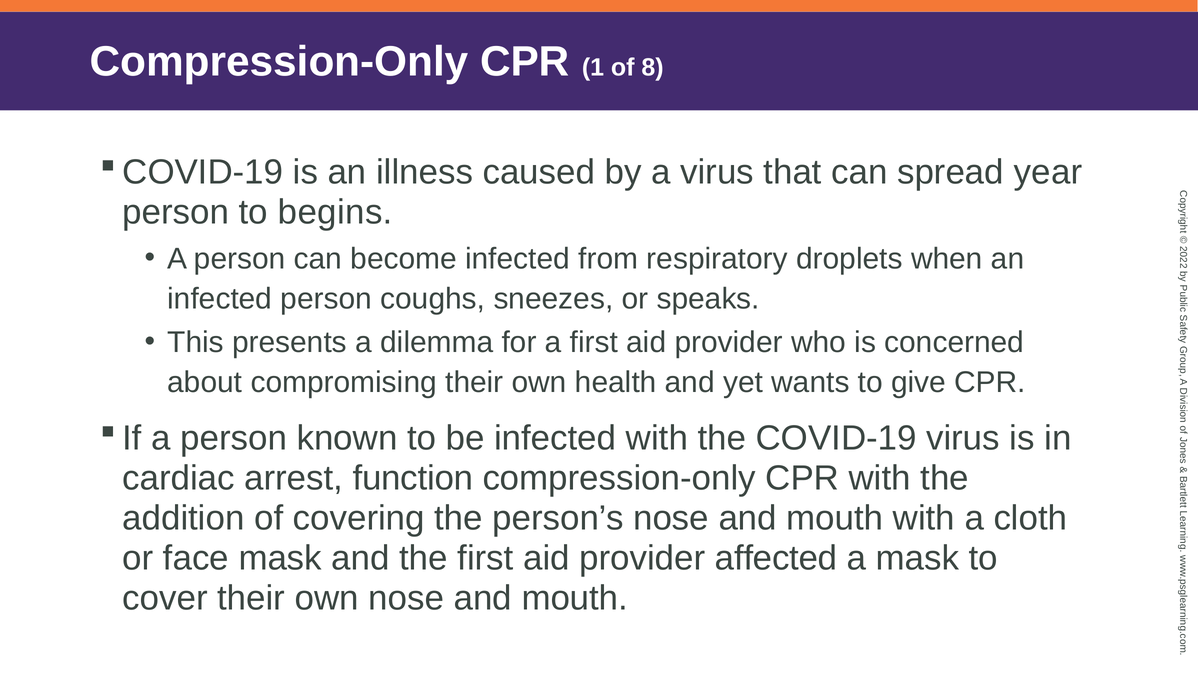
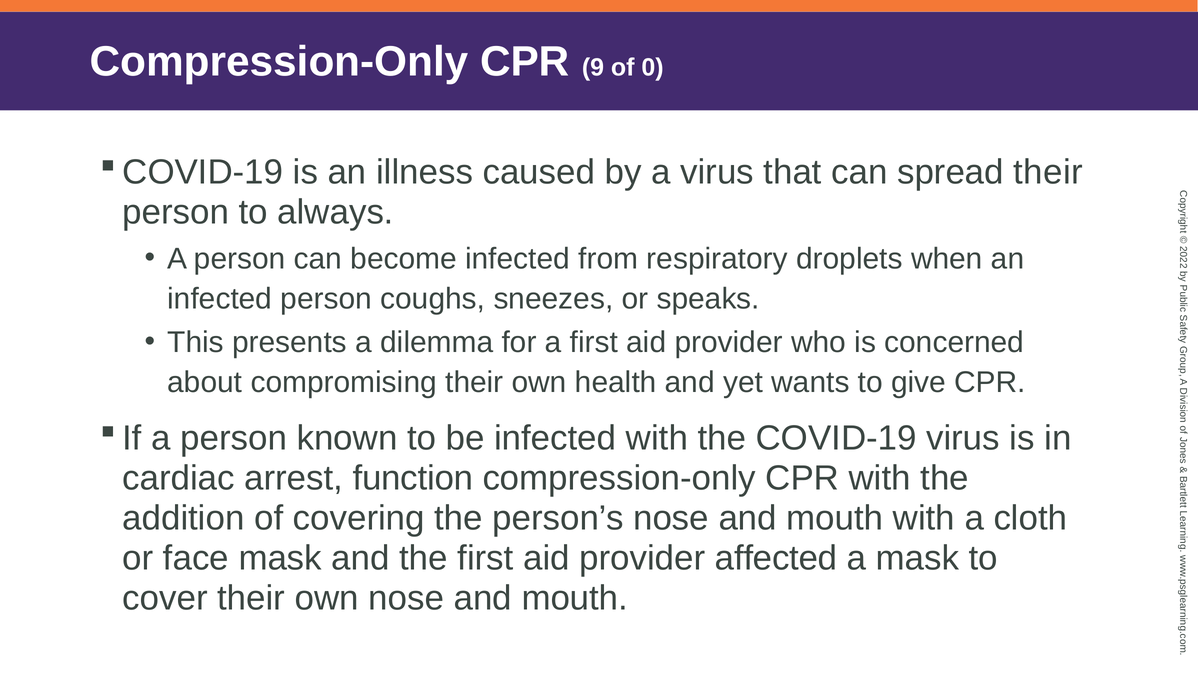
1: 1 -> 9 (593, 67)
of 8: 8 -> 0 (653, 67)
spread year: year -> their (1048, 172)
begins: begins -> always (335, 212)
